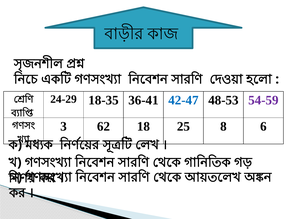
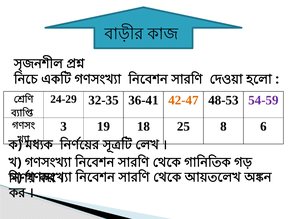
18-35: 18-35 -> 32-35 (103, 100)
42-47 colour: blue -> orange (183, 100)
62: 62 -> 19 (103, 126)
